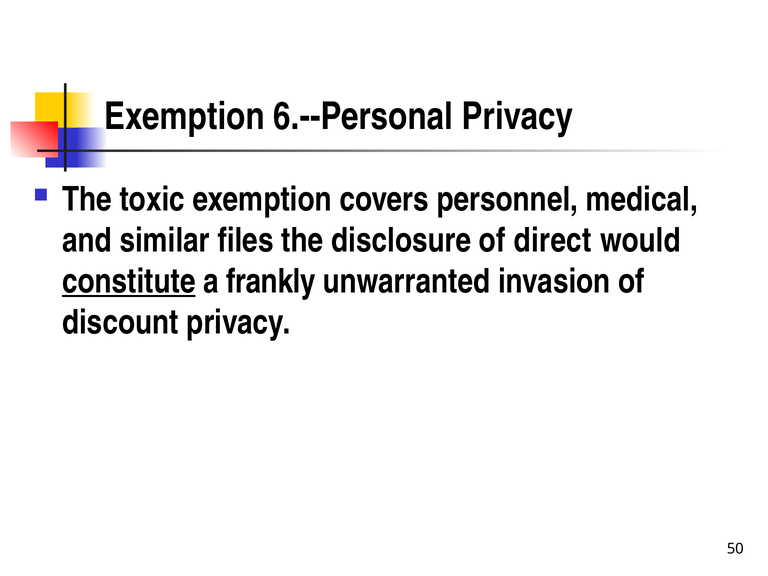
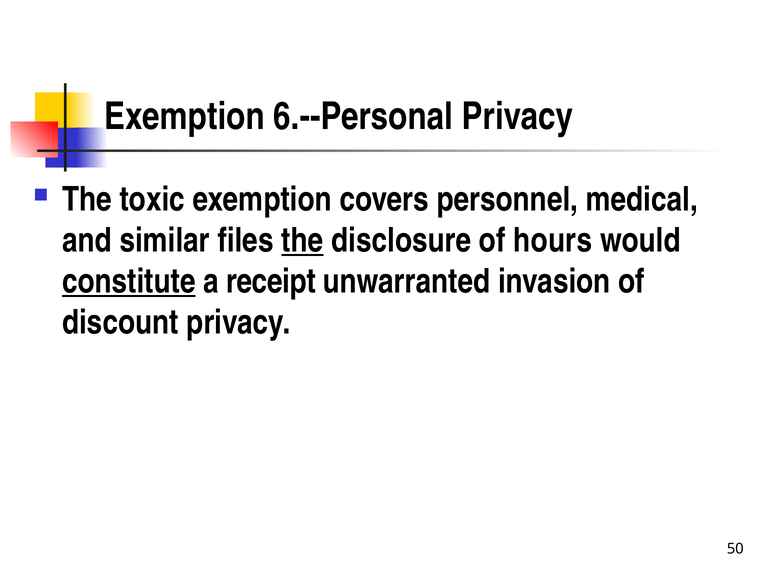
the underline: none -> present (302, 240)
direct: direct -> hours (553, 240)
frankly: frankly -> receipt (271, 281)
